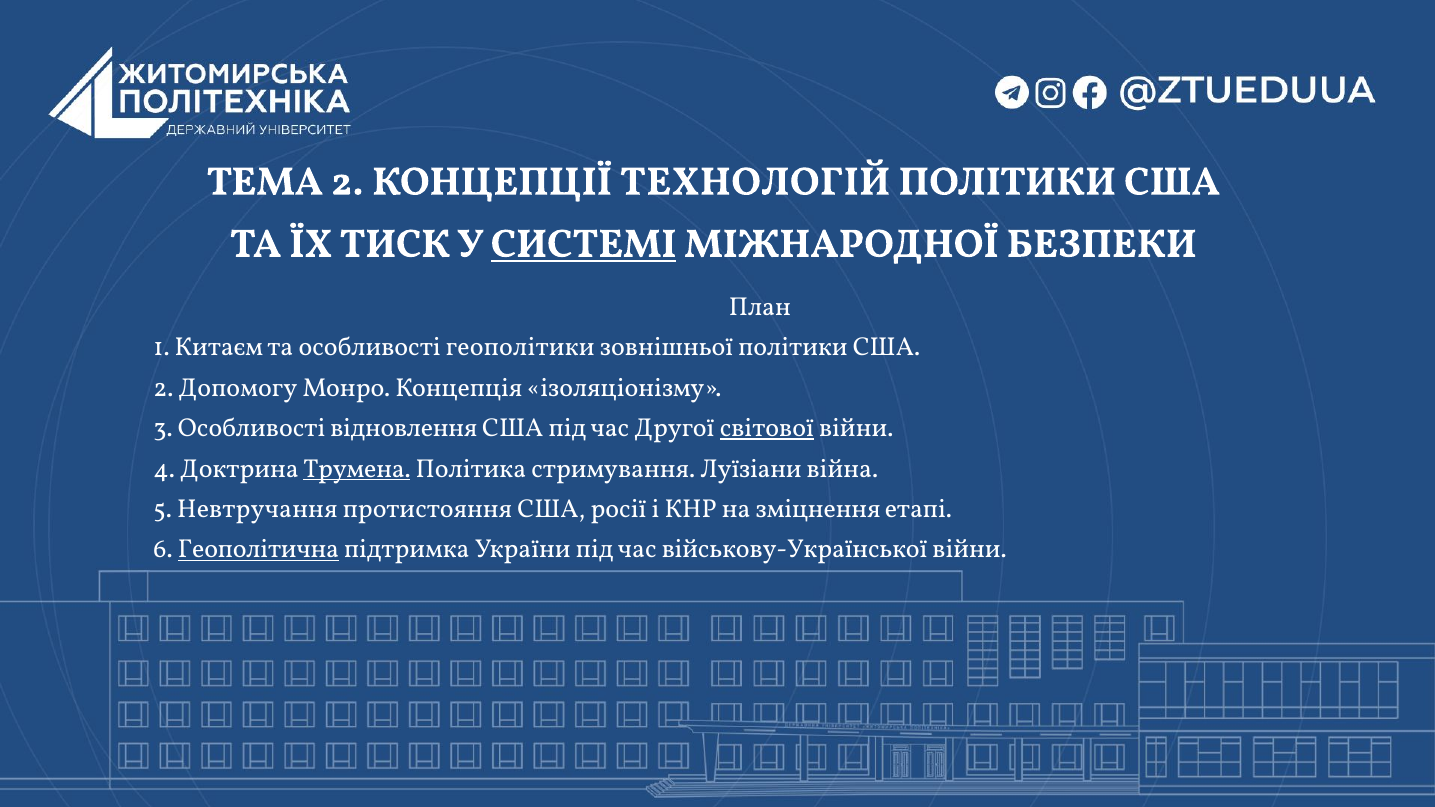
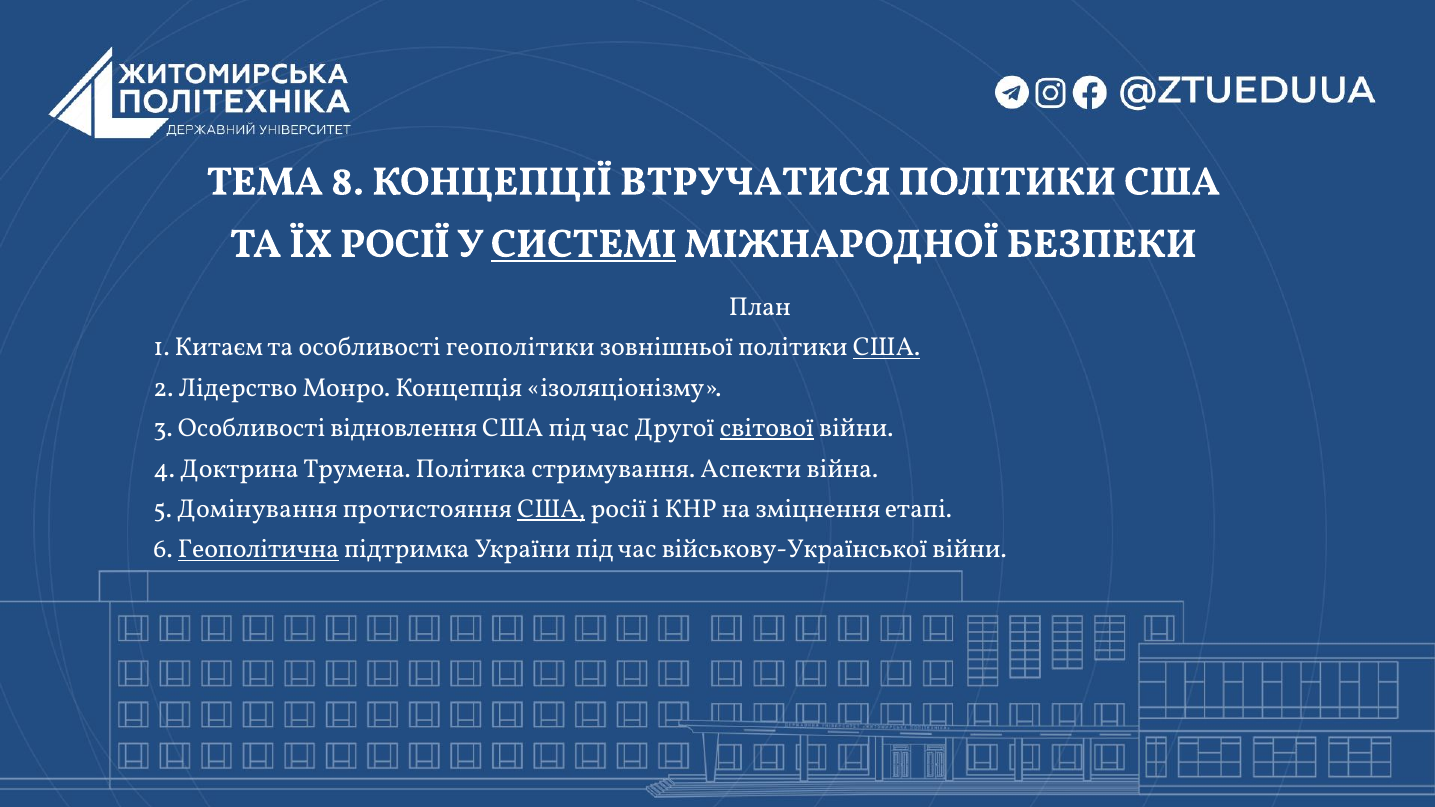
ТЕМА 2: 2 -> 8 (348, 182)
ТЕХНОЛОГІЙ: ТЕХНОЛОГІЙ -> ВТРУЧАТИСЯ (755, 182)
ЇХ ТИСК: ТИСК -> РОСІЇ (395, 244)
США underline: none -> present (887, 347)
Допомогу: Допомогу -> Лідерство (238, 388)
Трумена underline: present -> none (357, 469)
Луїзіани: Луїзіани -> Аспекти (751, 469)
Невтручання: Невтручання -> Домінування (257, 509)
США underline: none -> present (551, 509)
